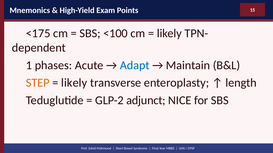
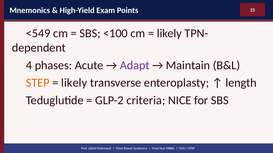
<175: <175 -> <549 (38, 33)
1: 1 -> 4 (29, 66)
Adapt colour: blue -> purple (135, 66)
adjunct: adjunct -> criteria (146, 101)
